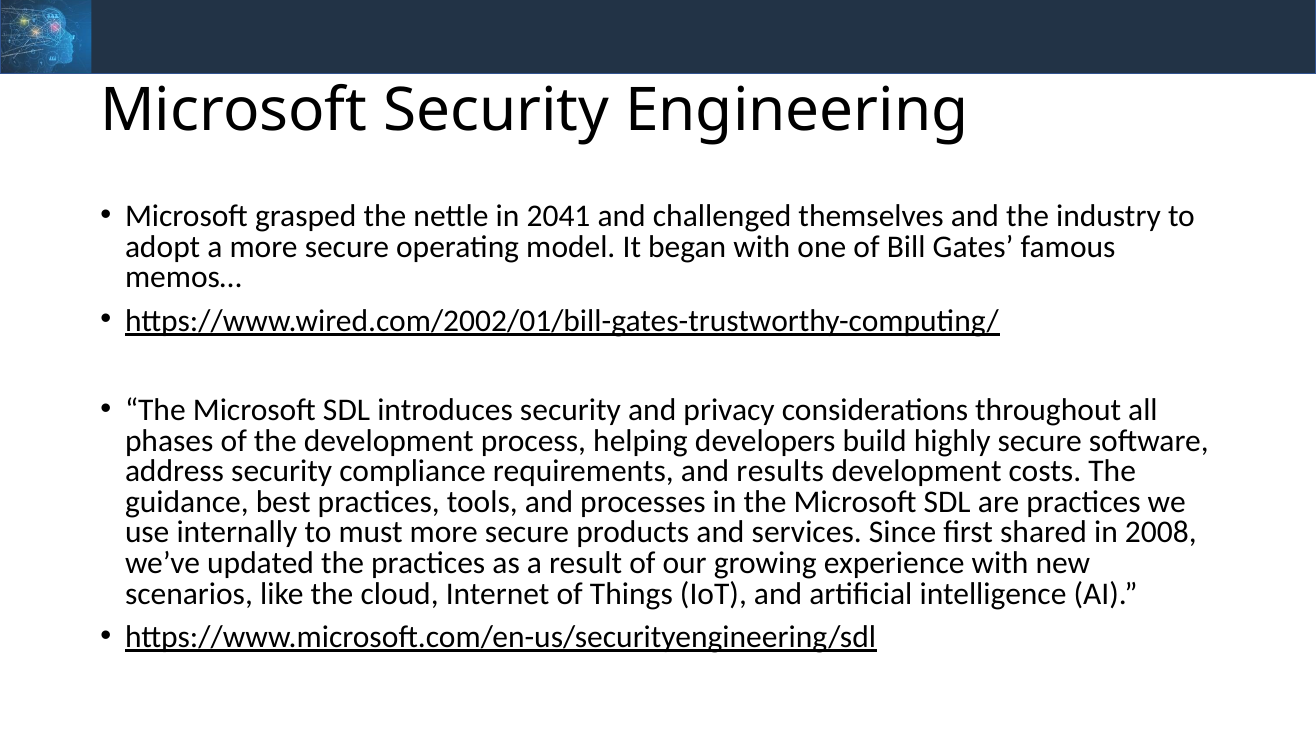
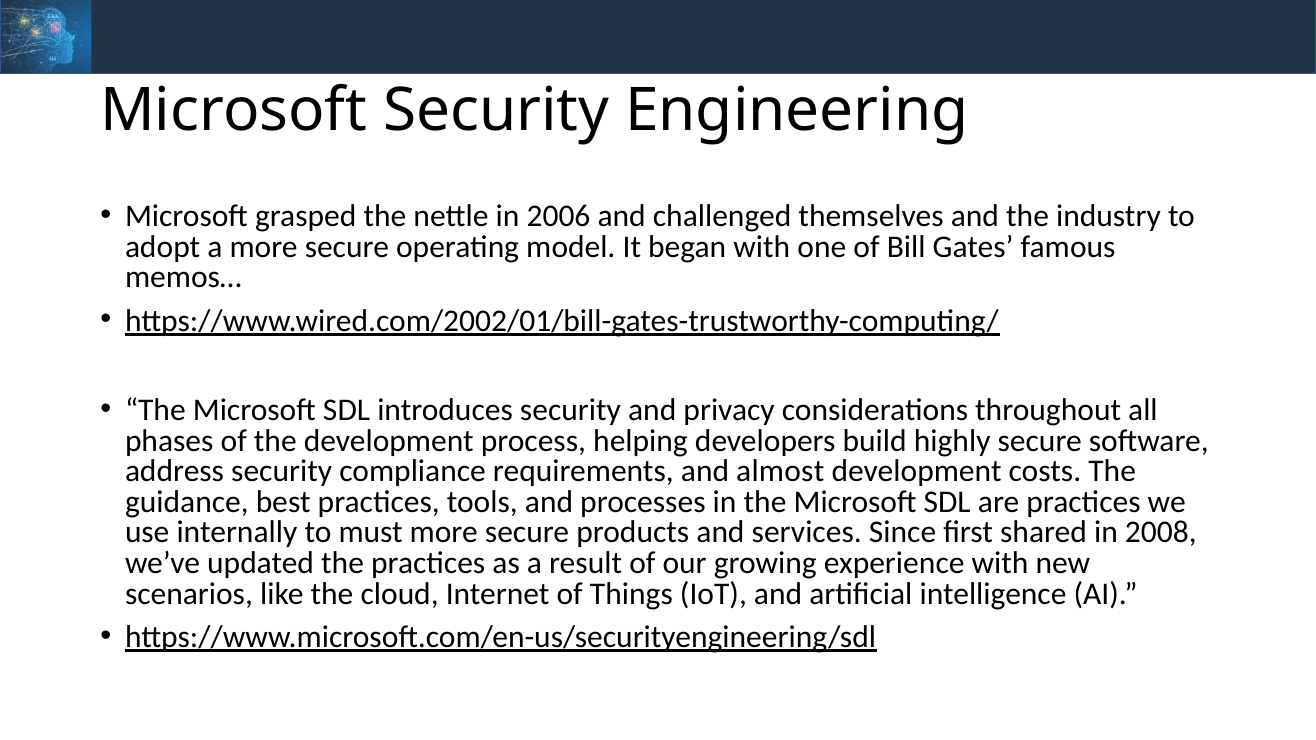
2041: 2041 -> 2006 (559, 216)
results: results -> almost (780, 471)
